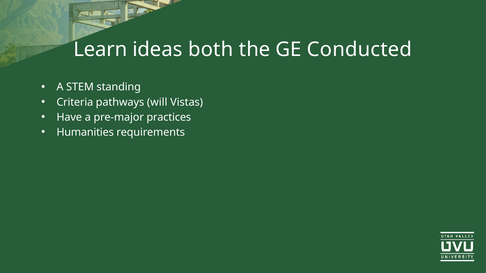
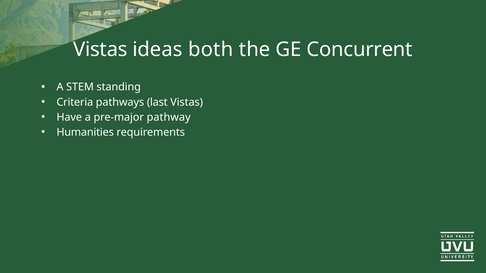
Learn: Learn -> Vistas (100, 50)
Conducted: Conducted -> Concurrent (360, 50)
will: will -> last (157, 102)
practices: practices -> pathway (169, 117)
